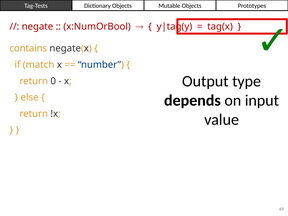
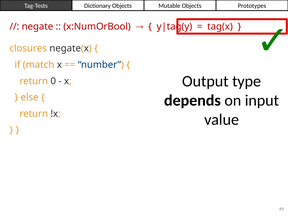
contains: contains -> closures (28, 48)
